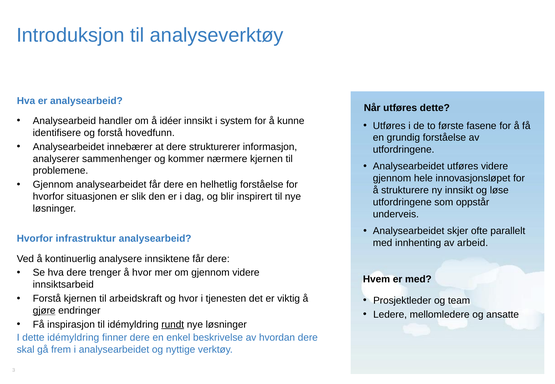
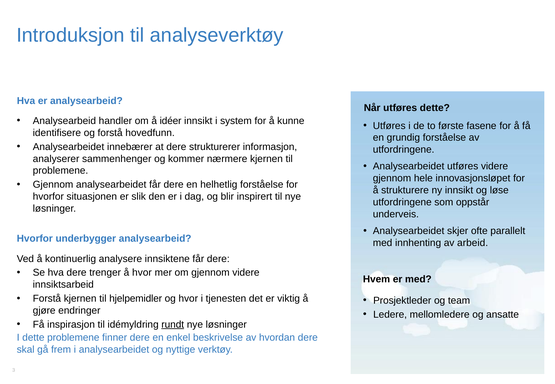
infrastruktur: infrastruktur -> underbygger (86, 239)
arbeidskraft: arbeidskraft -> hjelpemidler (136, 299)
gjøre underline: present -> none (44, 311)
dette idémyldring: idémyldring -> problemene (73, 338)
